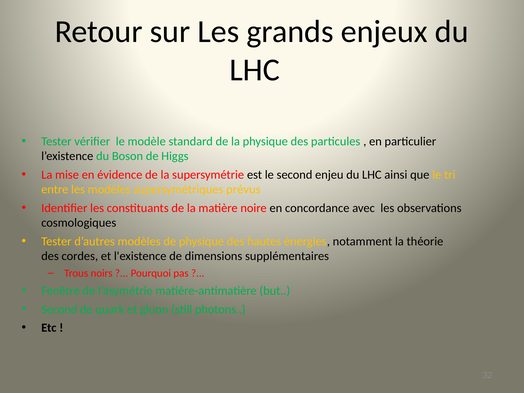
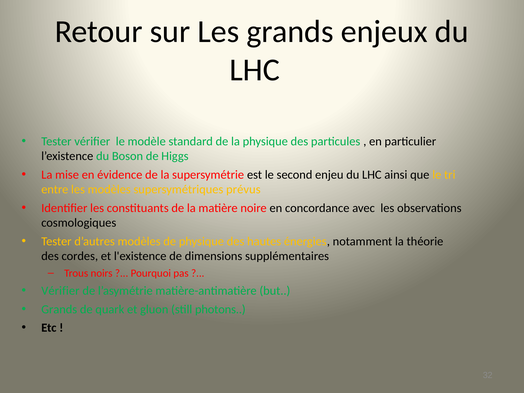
Fenêtre: Fenêtre -> Vérifier (60, 291)
Second: Second -> Grands (59, 309)
